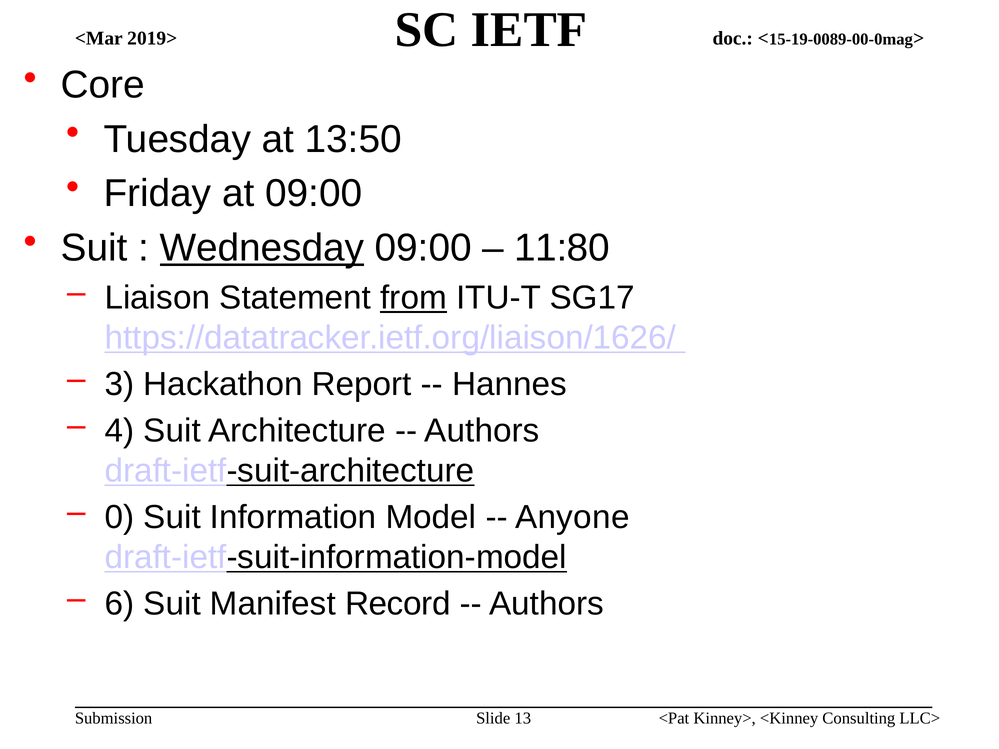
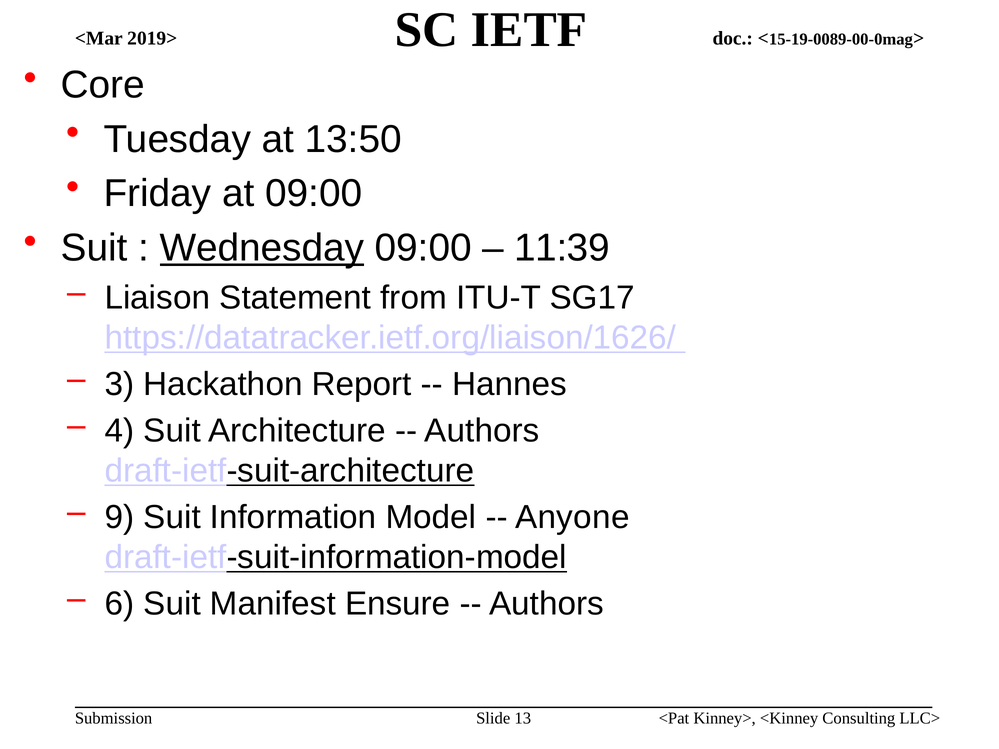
11:80: 11:80 -> 11:39 (562, 248)
from underline: present -> none (414, 298)
0: 0 -> 9 (119, 517)
Record: Record -> Ensure (398, 604)
